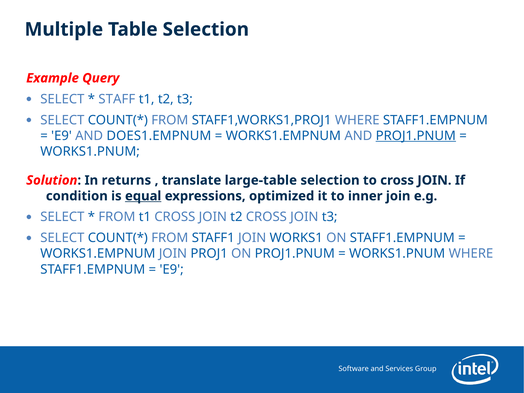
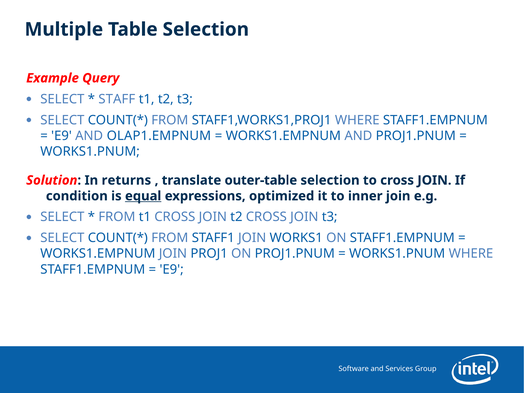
DOES1.EMPNUM: DOES1.EMPNUM -> OLAP1.EMPNUM (159, 136)
PROJ1.PNUM underline: present -> none (416, 136)
large-table: large-table -> outer-table (261, 180)
